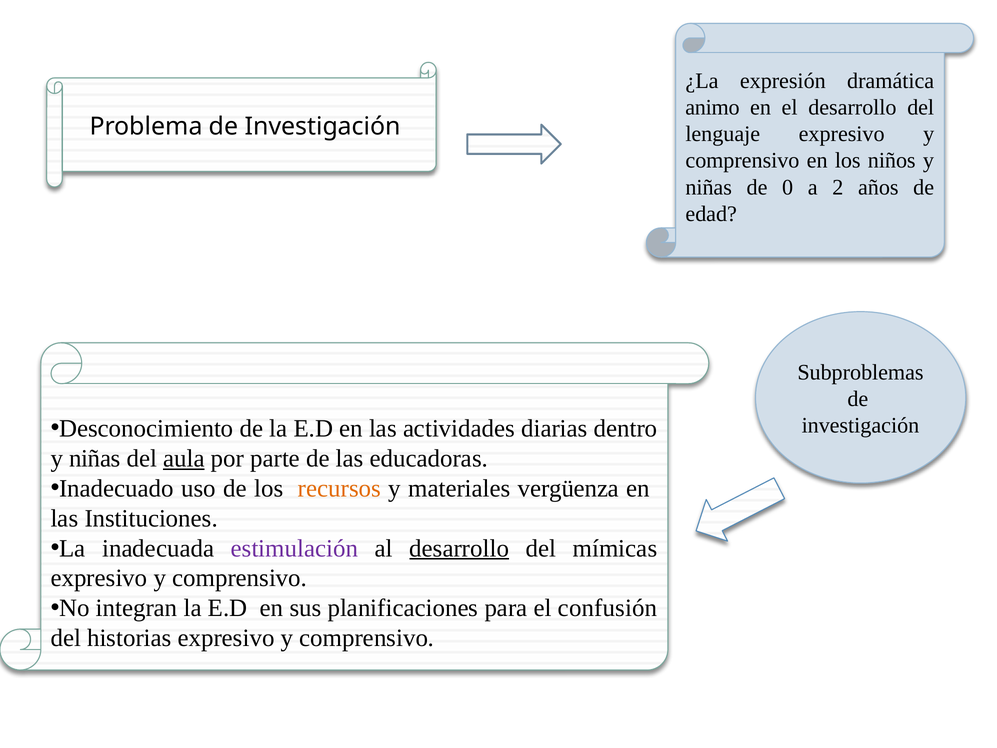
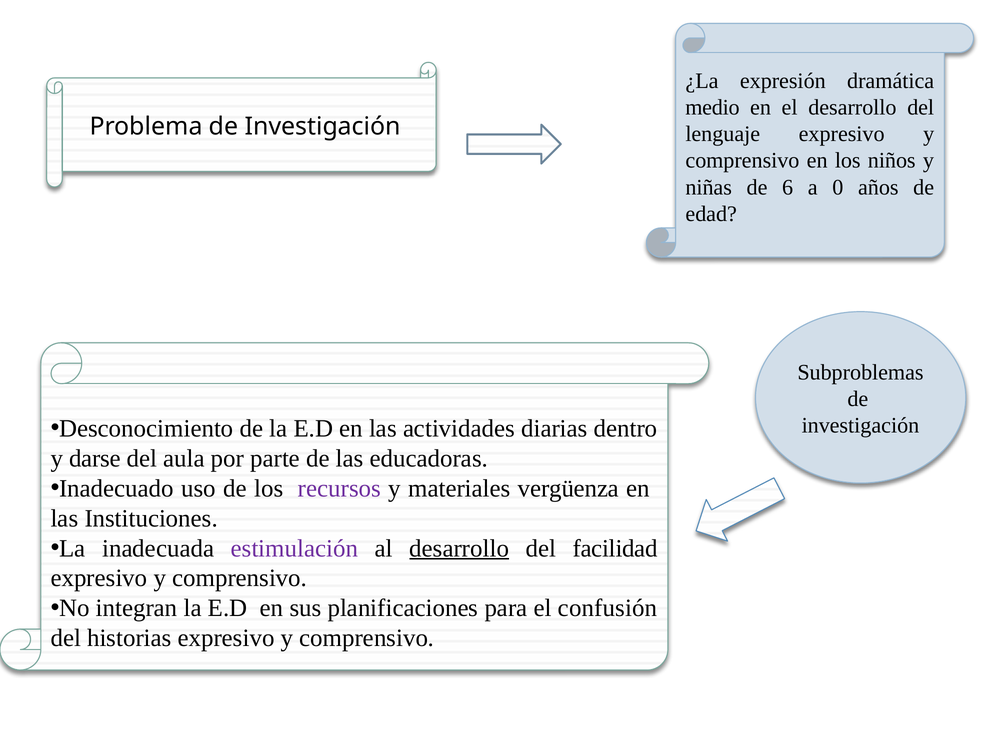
animo: animo -> medio (712, 107)
0: 0 -> 6 (788, 187)
2: 2 -> 0 (838, 187)
niñas: niñas -> darse (95, 458)
aula underline: present -> none (184, 458)
recursos colour: orange -> purple (340, 488)
mímicas: mímicas -> facilidad (615, 548)
